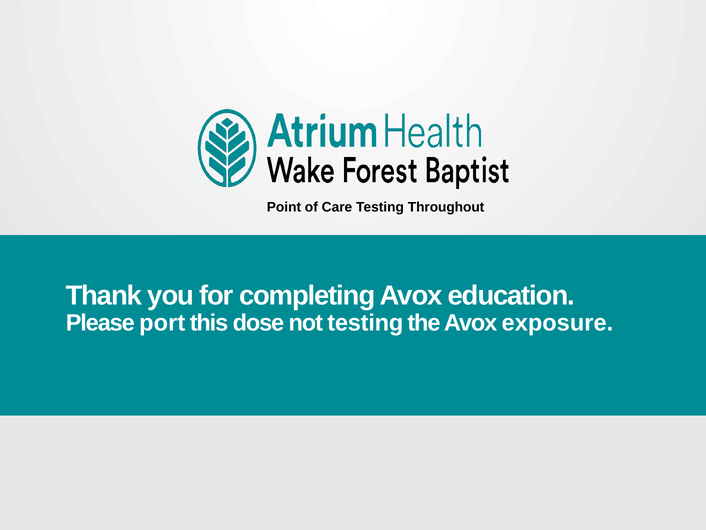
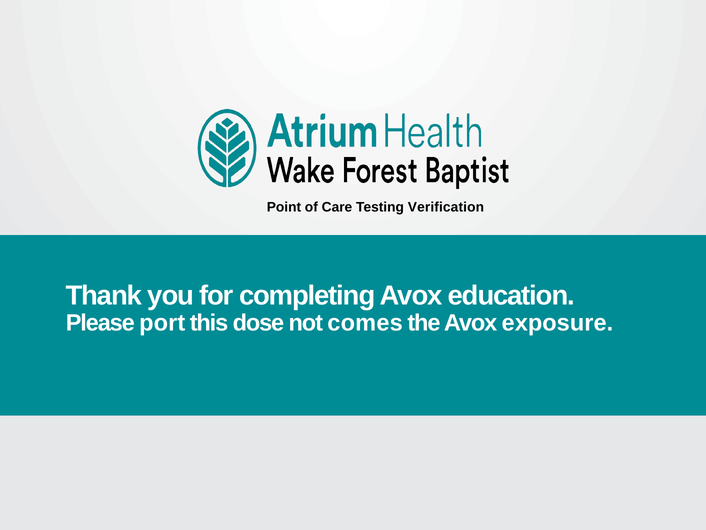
Throughout: Throughout -> Verification (446, 207)
not testing: testing -> comes (365, 323)
